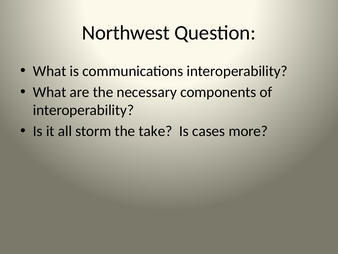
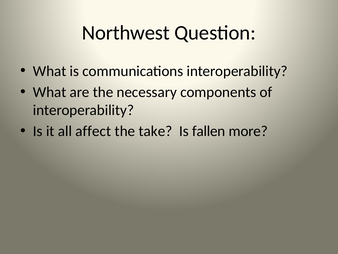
storm: storm -> affect (93, 131)
cases: cases -> fallen (209, 131)
